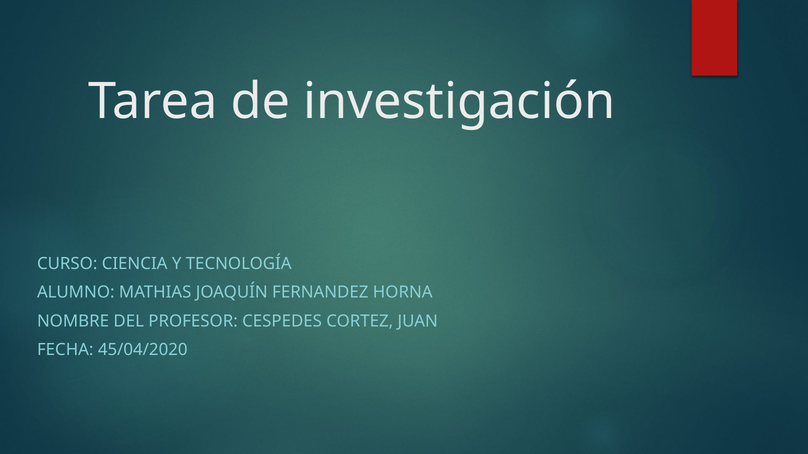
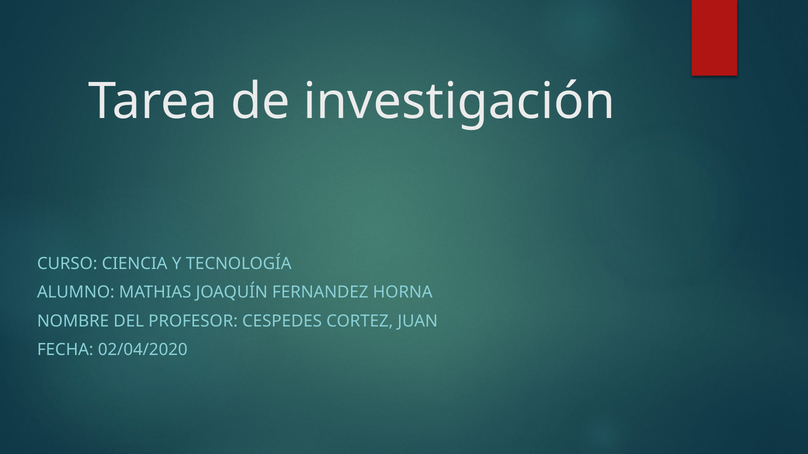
45/04/2020: 45/04/2020 -> 02/04/2020 (143, 350)
